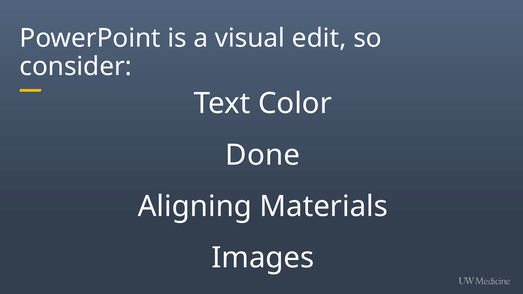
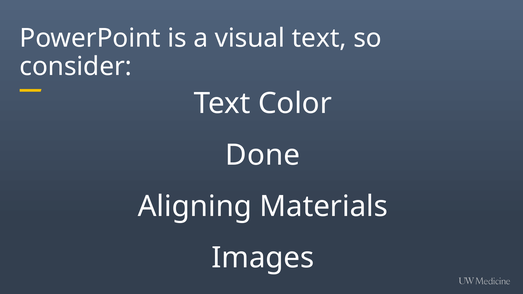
visual edit: edit -> text (319, 38)
